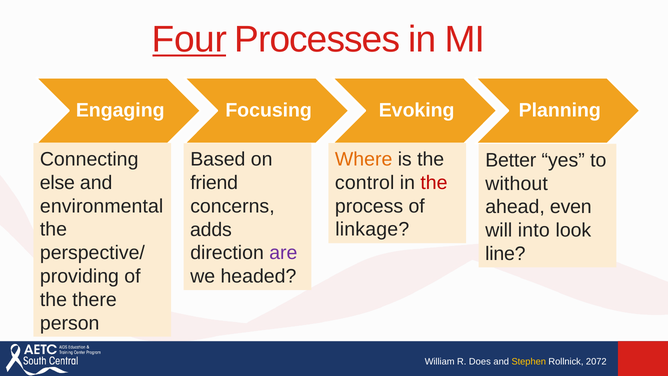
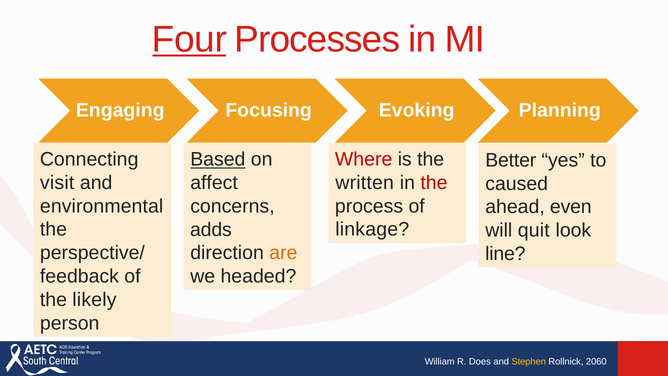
Where colour: orange -> red (364, 159)
Based underline: none -> present (218, 159)
else: else -> visit (57, 183)
control: control -> written (365, 183)
friend: friend -> affect (214, 183)
without: without -> caused (517, 183)
into: into -> quit (534, 230)
are colour: purple -> orange (283, 253)
providing: providing -> feedback (79, 276)
there: there -> likely (94, 300)
2072: 2072 -> 2060 (596, 362)
